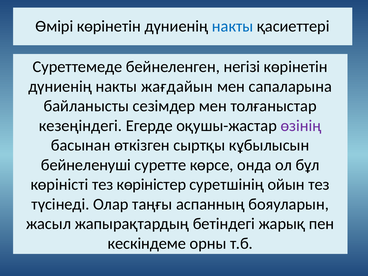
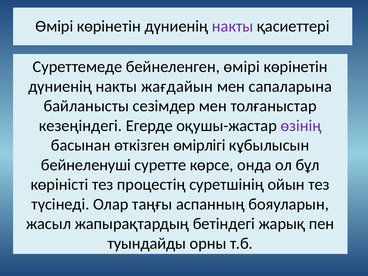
накты colour: blue -> purple (233, 26)
бейнеленген негізі: негізі -> өмірі (242, 67)
сыртқы: сыртқы -> өмірлігі (199, 145)
көріністер: көріністер -> процестің (151, 185)
кескіндеме: кескіндеме -> туындайды (147, 243)
